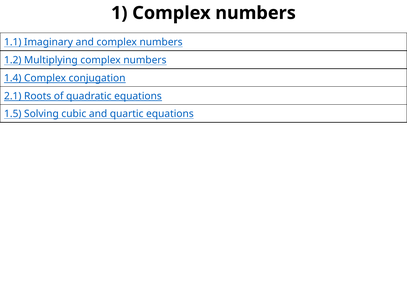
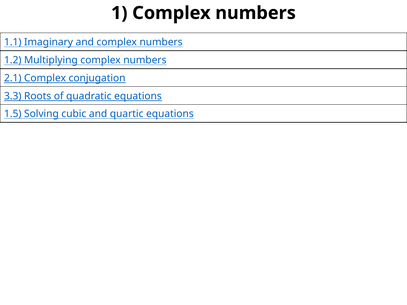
1.4: 1.4 -> 2.1 (13, 78)
2.1: 2.1 -> 3.3 (13, 96)
